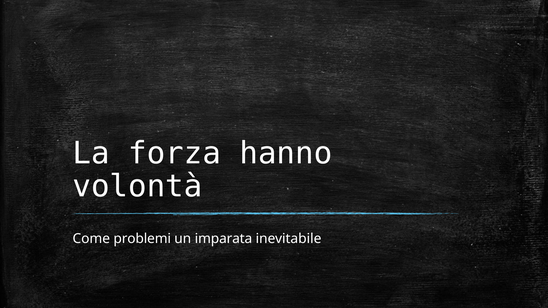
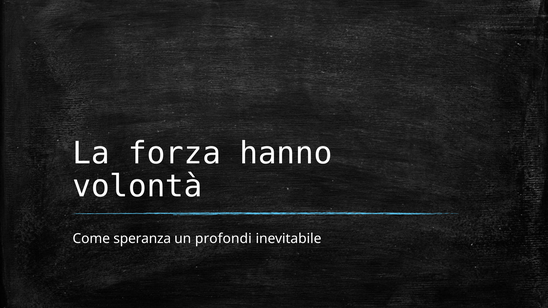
problemi: problemi -> speranza (142, 239)
imparata: imparata -> profondi (223, 239)
